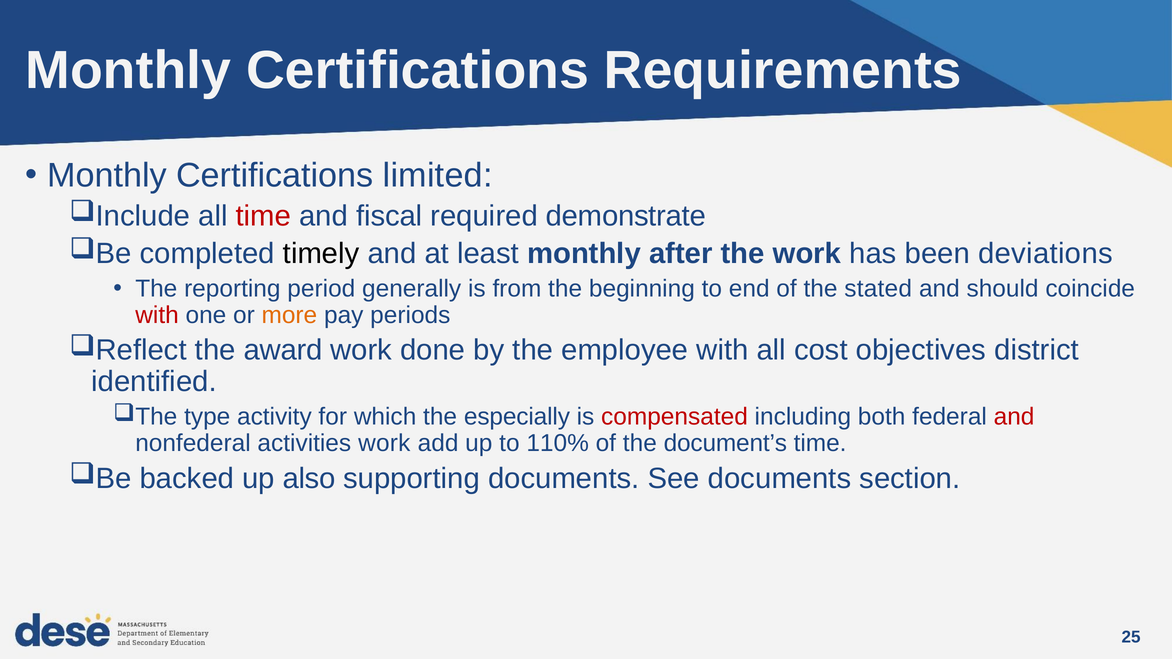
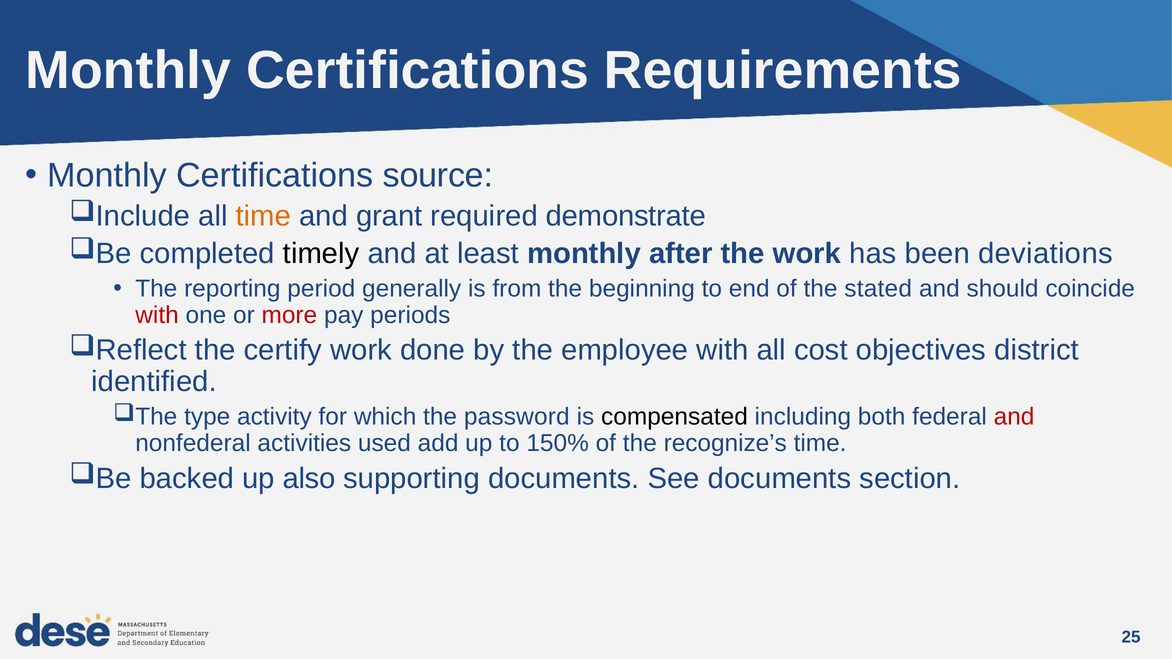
limited: limited -> source (438, 176)
time colour: red -> orange (263, 216)
fiscal: fiscal -> grant (389, 216)
more colour: orange -> red (289, 315)
award: award -> certify (283, 350)
especially: especially -> password (517, 417)
compensated colour: red -> black (674, 417)
activities work: work -> used (384, 443)
110%: 110% -> 150% (558, 443)
document’s: document’s -> recognize’s (725, 443)
